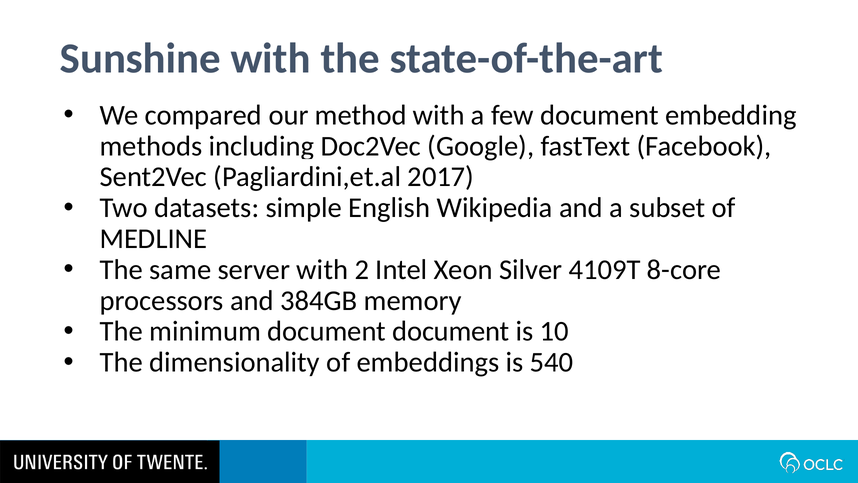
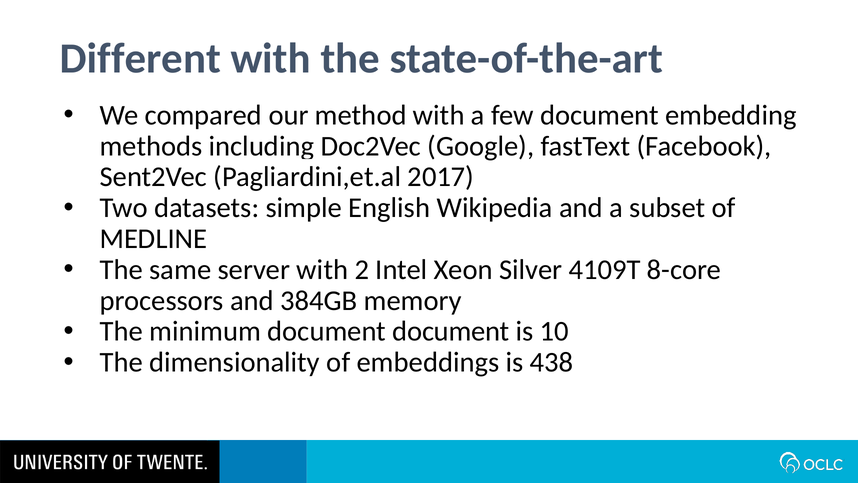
Sunshine: Sunshine -> Different (140, 58)
540: 540 -> 438 (552, 362)
